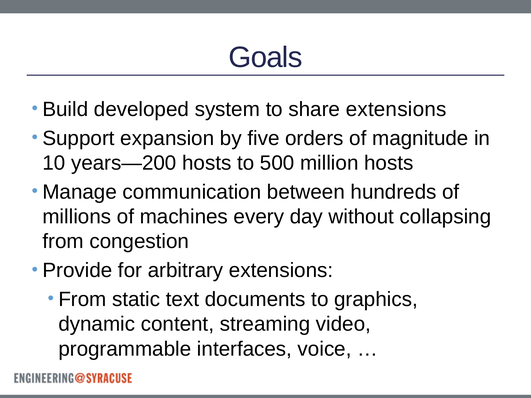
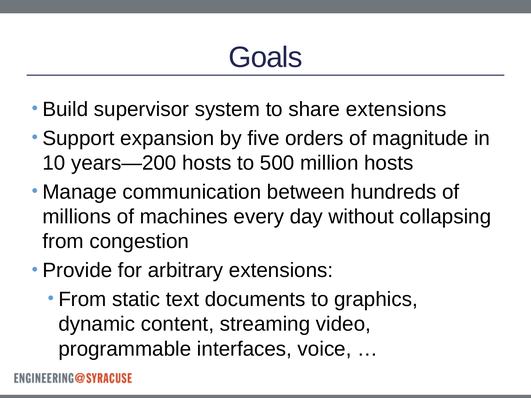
developed: developed -> supervisor (142, 109)
